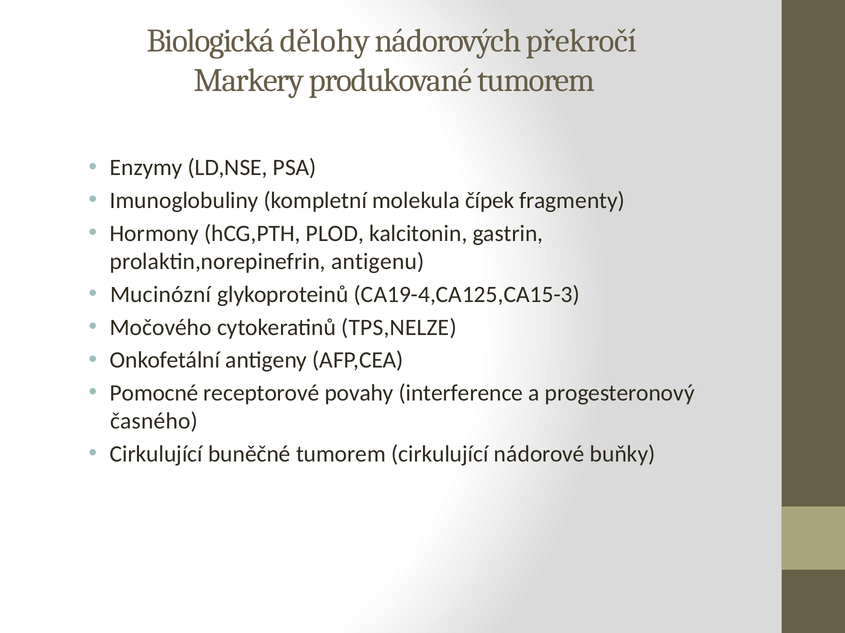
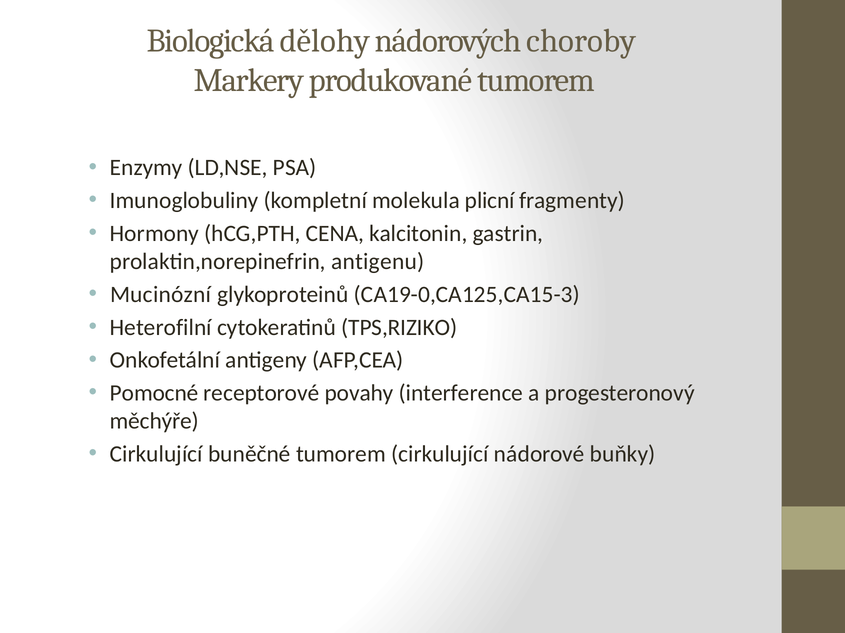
překročí: překročí -> choroby (581, 41)
čípek: čípek -> plicní (490, 201)
PLOD: PLOD -> CENA (335, 234)
CA19-4,CA125,CA15-3: CA19-4,CA125,CA15-3 -> CA19-0,CA125,CA15-3 (467, 295)
Močového: Močového -> Heterofilní (161, 328)
TPS,NELZE: TPS,NELZE -> TPS,RIZIKO (399, 328)
časného: časného -> měchýře (154, 422)
